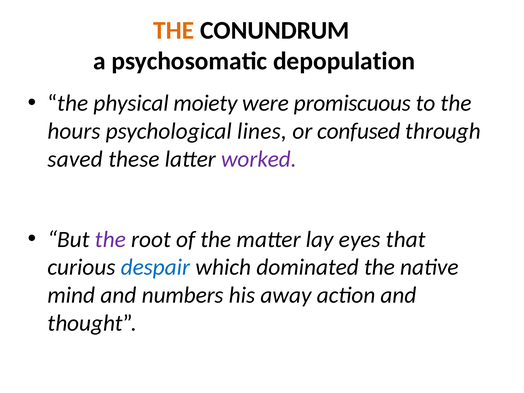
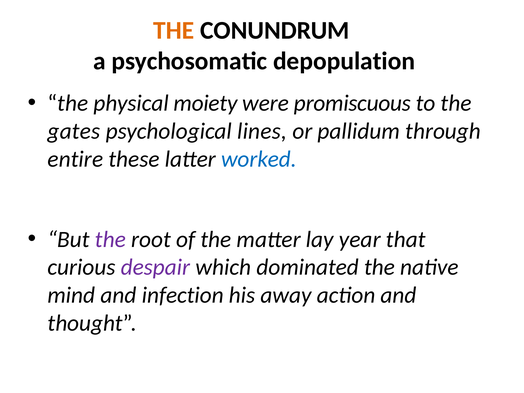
hours: hours -> gates (74, 131)
confused: confused -> pallidum (359, 131)
saved: saved -> entire (75, 159)
worked colour: purple -> blue (259, 159)
eyes: eyes -> year (360, 239)
despair colour: blue -> purple (156, 267)
numbers: numbers -> infection (183, 295)
